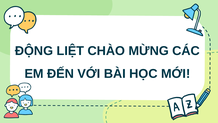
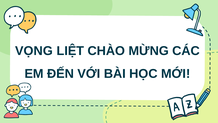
ĐỘNG: ĐỘNG -> VỌNG (34, 51)
